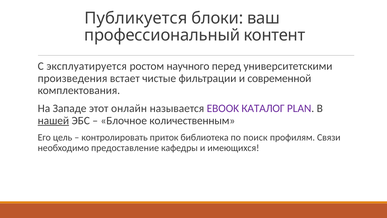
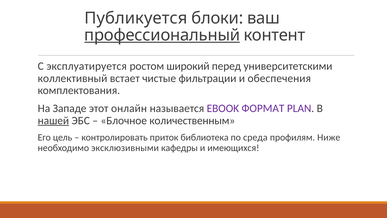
профессиональный underline: none -> present (162, 35)
научного: научного -> широкий (188, 66)
произведения: произведения -> коллективный (73, 78)
современной: современной -> обеспечения (279, 78)
КАТАЛОГ: КАТАЛОГ -> ФОРМАТ (263, 108)
поиск: поиск -> среда (255, 137)
Связи: Связи -> Ниже (329, 137)
предоставление: предоставление -> эксклюзивными (125, 148)
